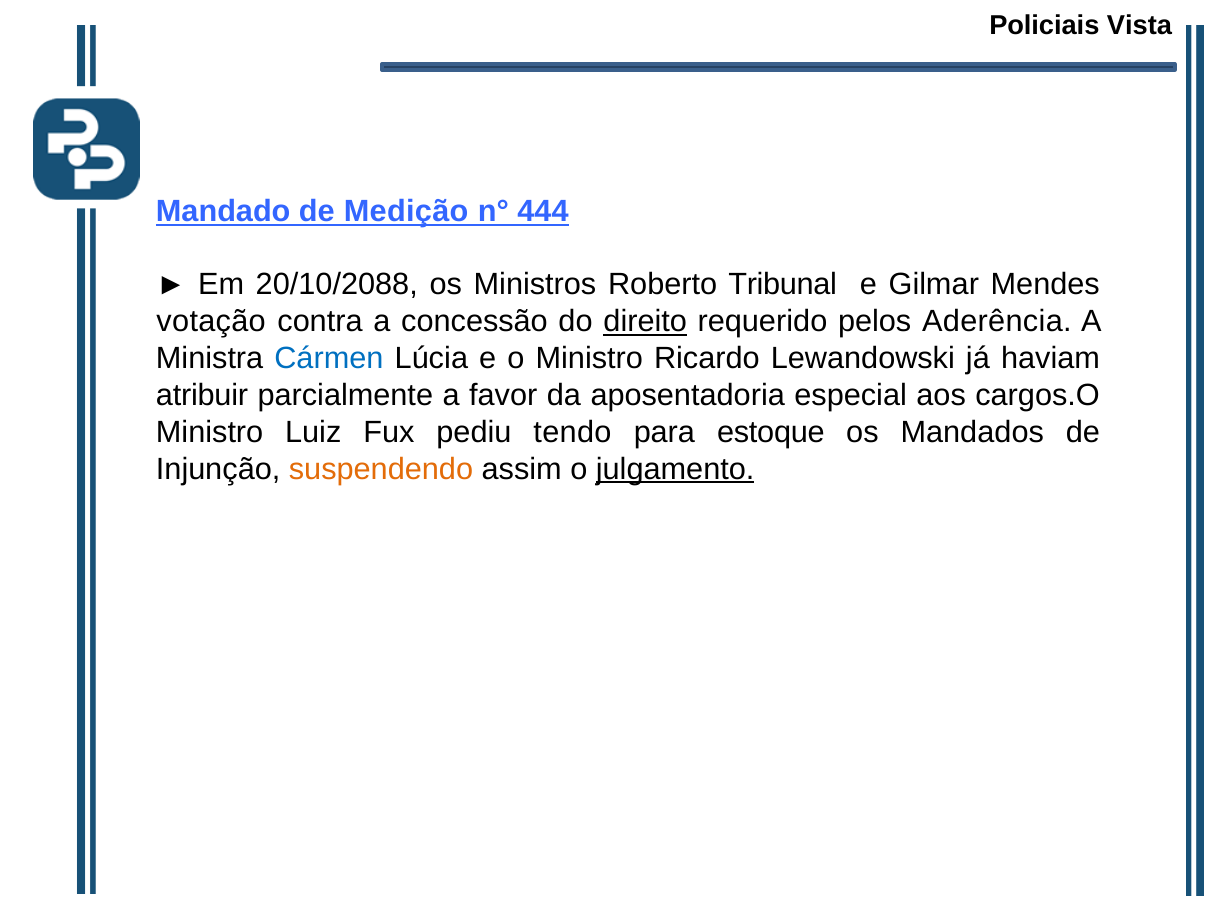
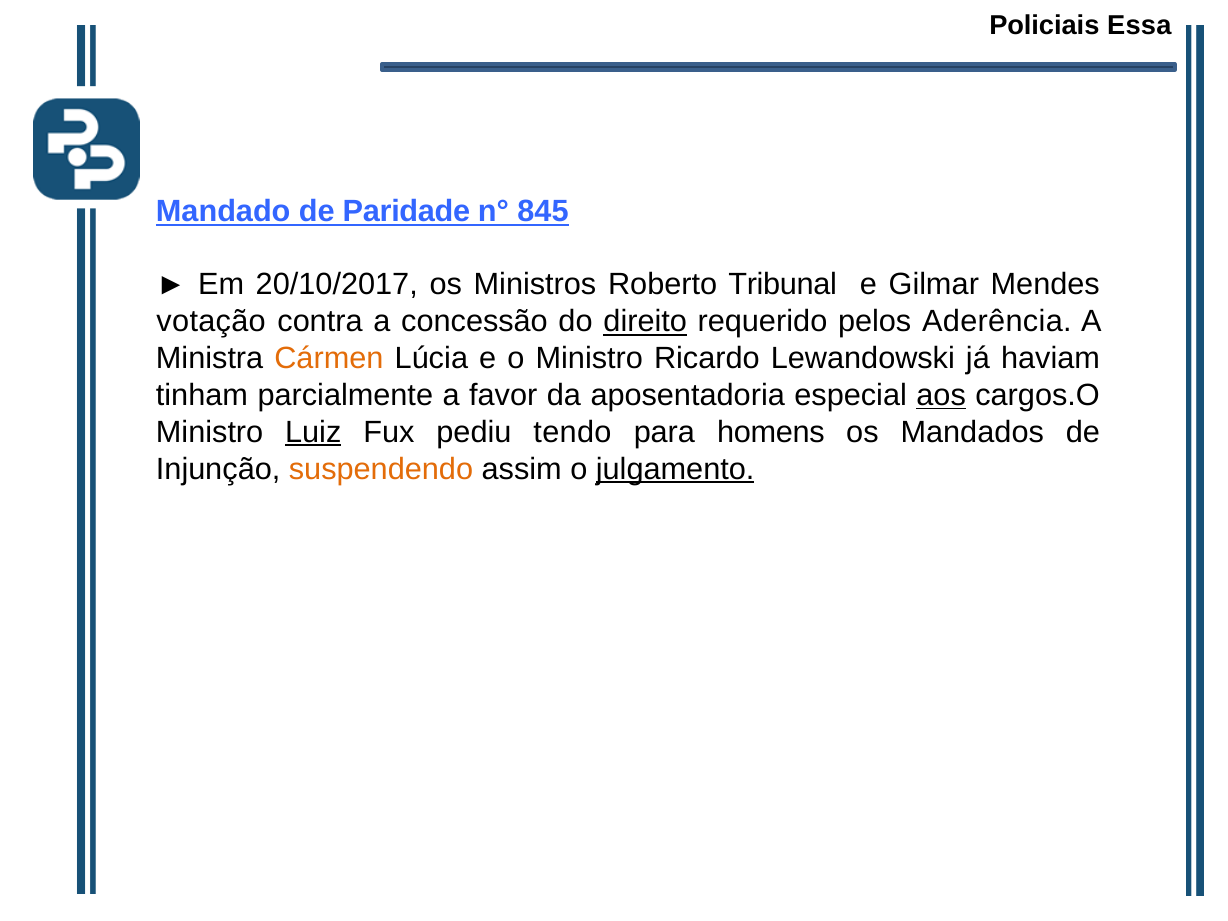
Vista: Vista -> Essa (1139, 25)
Medição: Medição -> Paridade (406, 211)
444: 444 -> 845 (543, 211)
20/10/2088: 20/10/2088 -> 20/10/2017 (337, 285)
Cármen colour: blue -> orange (329, 359)
atribuir: atribuir -> tinham (202, 395)
aos underline: none -> present (941, 395)
Luiz underline: none -> present (313, 432)
estoque: estoque -> homens (771, 432)
